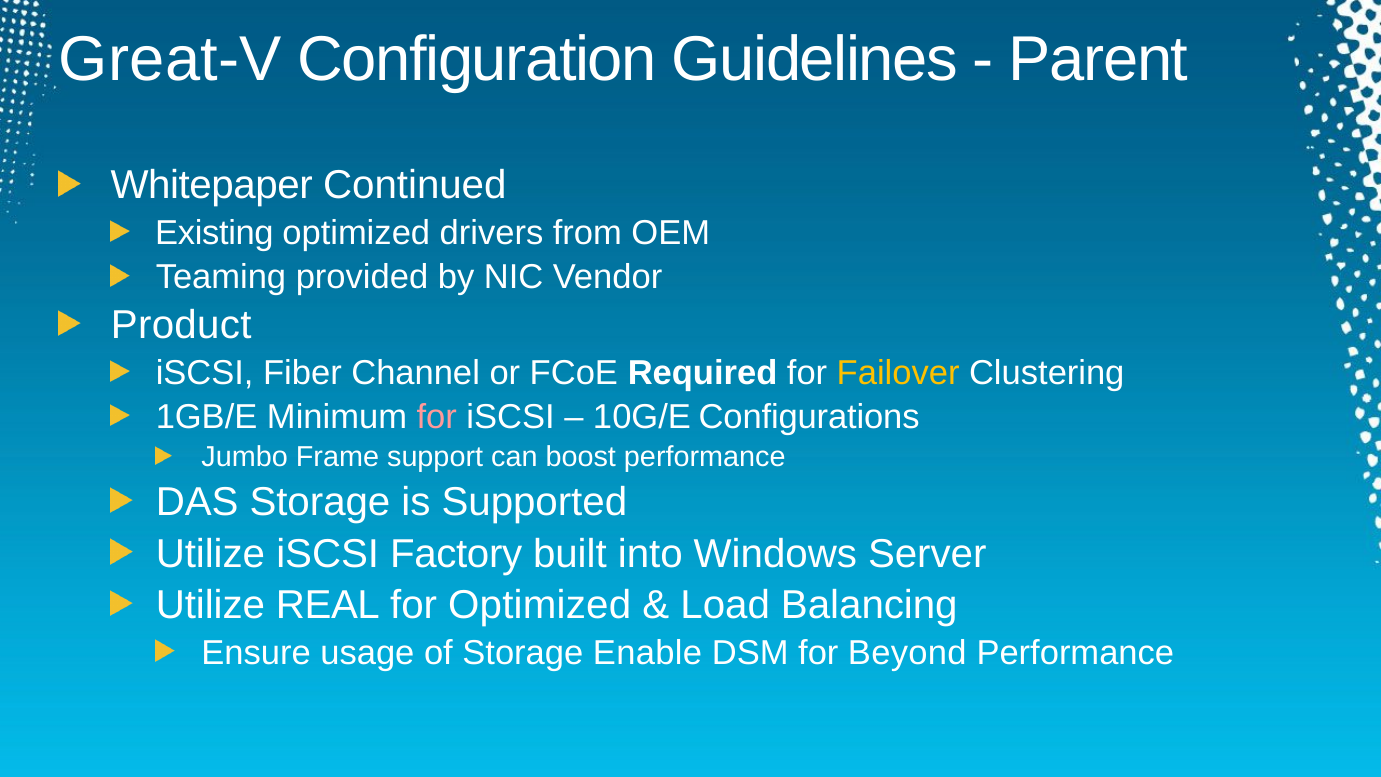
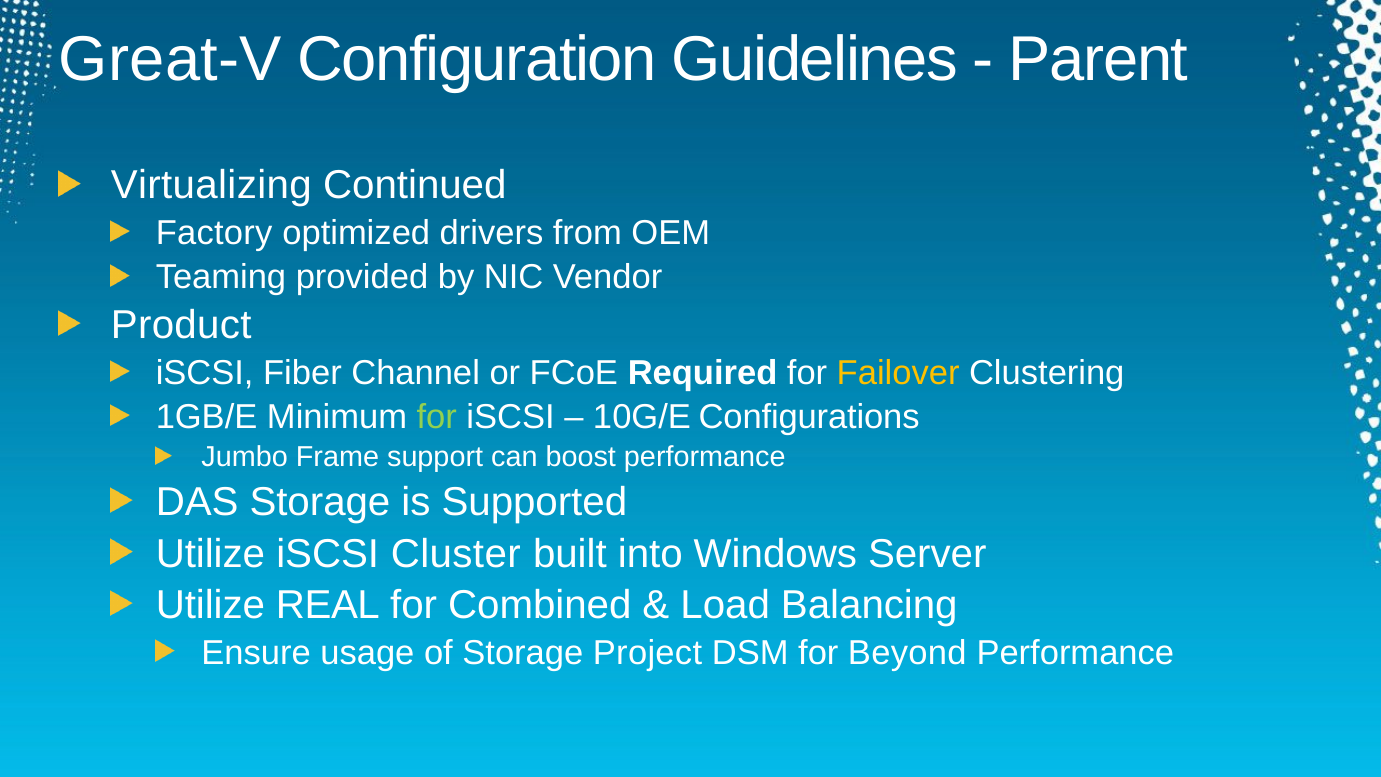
Whitepaper: Whitepaper -> Virtualizing (211, 186)
Existing: Existing -> Factory (214, 233)
for colour: pink -> light green (437, 417)
Factory: Factory -> Cluster (456, 554)
for Optimized: Optimized -> Combined (540, 605)
Enable: Enable -> Project (648, 653)
